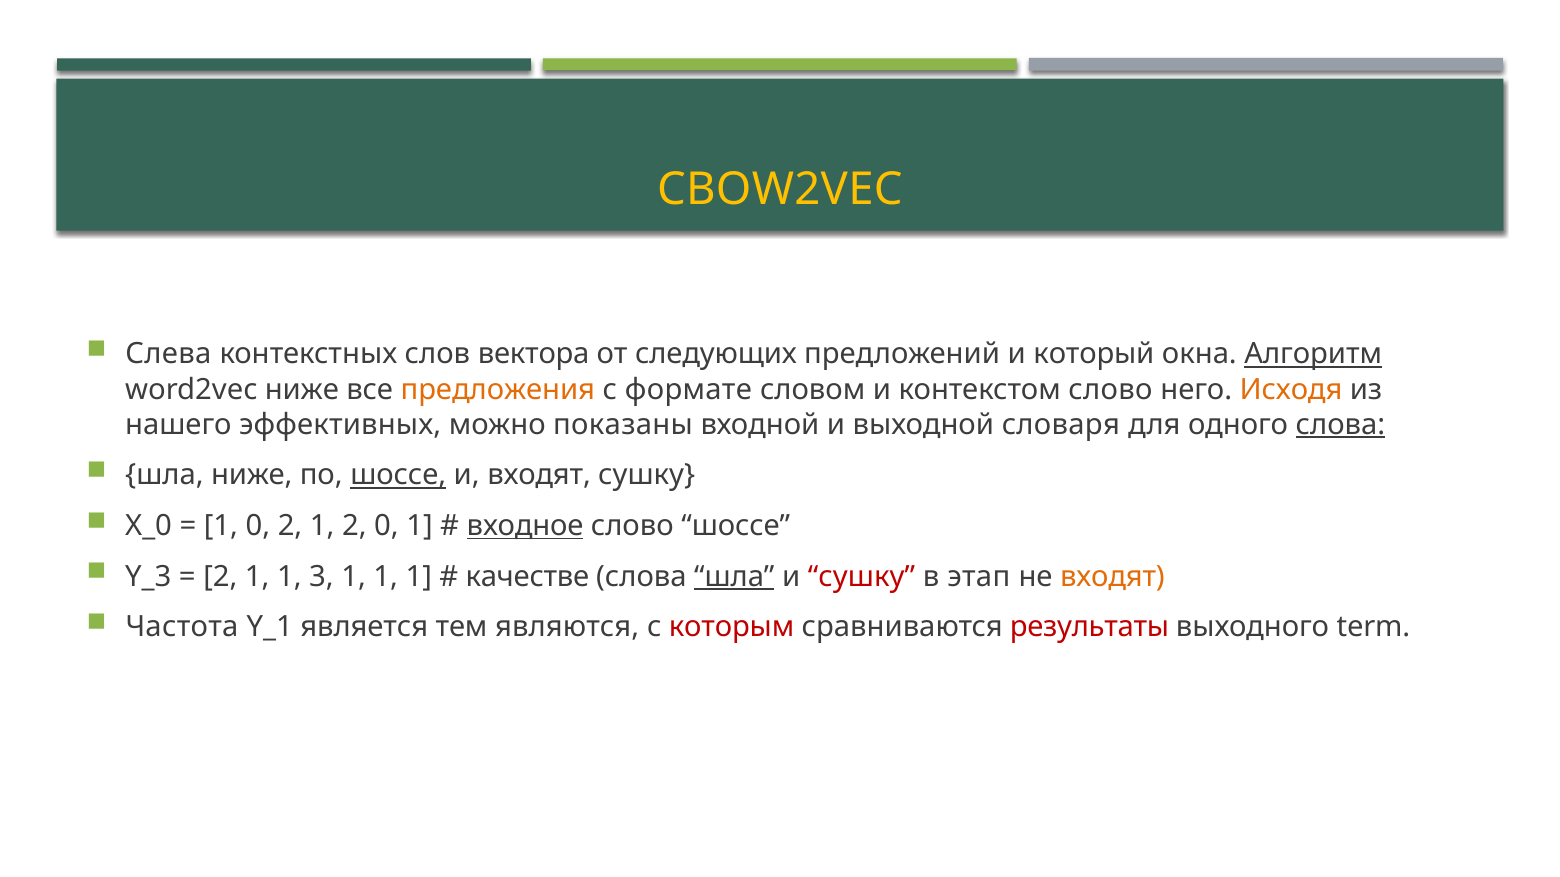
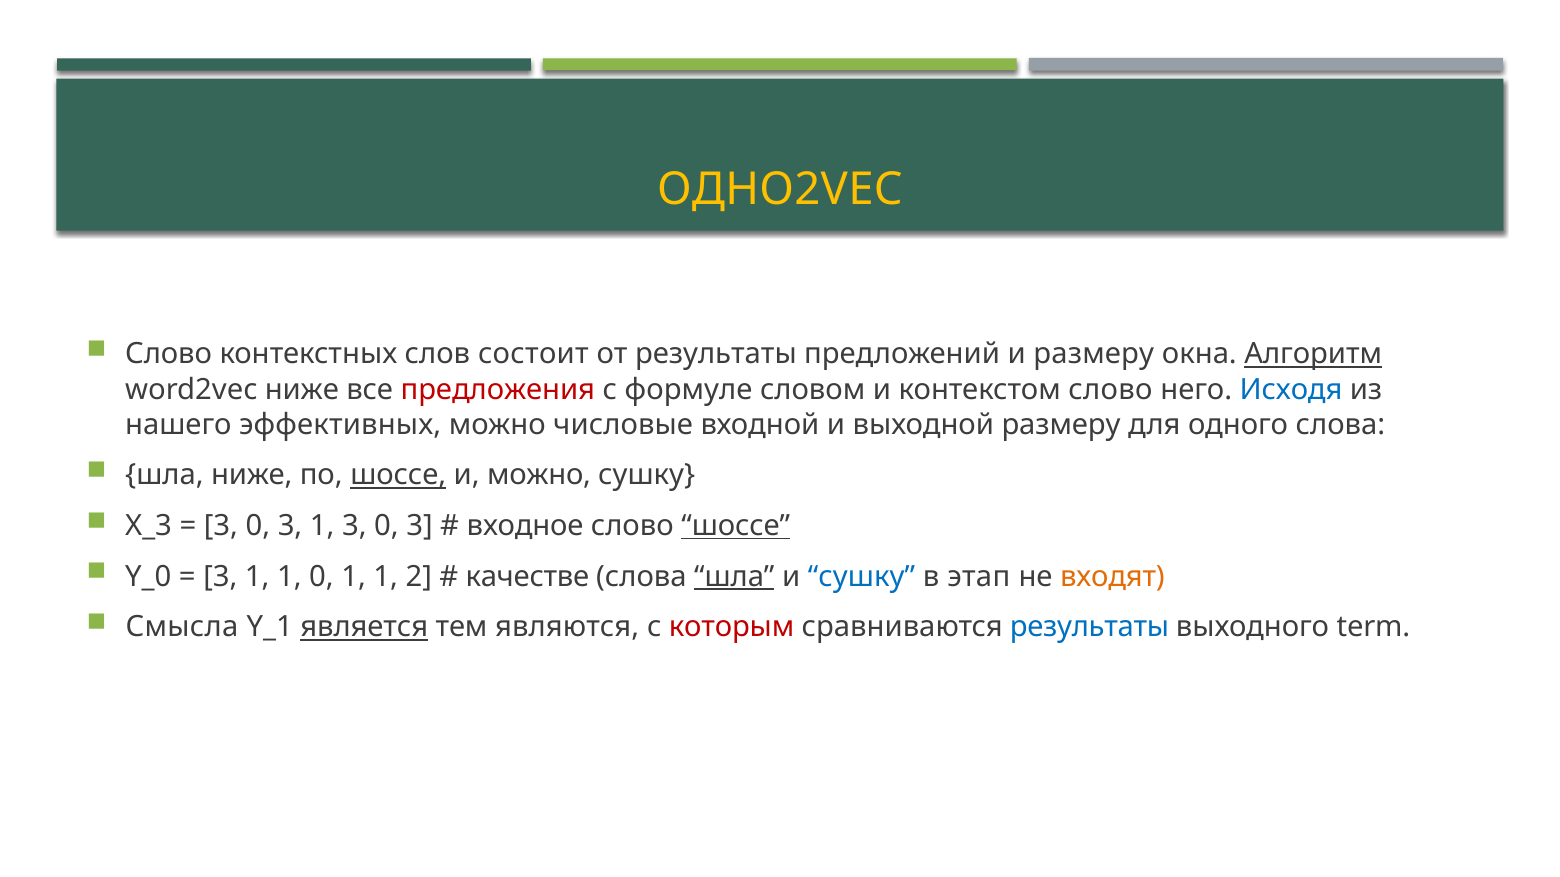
CBOW2VEC: CBOW2VEC -> ОДНО2VEC (780, 189)
Слева: Слева -> Слово (169, 354)
вектора: вектора -> состоит (533, 354)
от следующих: следующих -> результаты (716, 354)
и который: который -> размеру (1094, 354)
предложения colour: orange -> red (498, 390)
формате: формате -> формуле (689, 390)
Исходя colour: orange -> blue (1291, 390)
показаны: показаны -> числовые (623, 425)
выходной словаря: словаря -> размеру (1061, 425)
слова underline: present -> none (1340, 425)
и входят: входят -> можно (539, 475)
X_0: X_0 -> X_3 (149, 526)
1: 1 -> 3 (221, 526)
2: 2 -> 3 (290, 526)
1 2: 2 -> 3 (354, 526)
1: 1 -> 3 (420, 526)
входное underline: present -> none (525, 526)
шоссе underline: none -> present (736, 526)
Y_3: Y_3 -> Y_0 (148, 577)
2: 2 -> 3 (220, 577)
1 3: 3 -> 0 (321, 577)
1 1 1: 1 -> 2 (419, 577)
сушку colour: red -> blue (861, 577)
Частота: Частота -> Смысла (182, 628)
является underline: none -> present (364, 628)
результаты colour: red -> blue (1090, 628)
